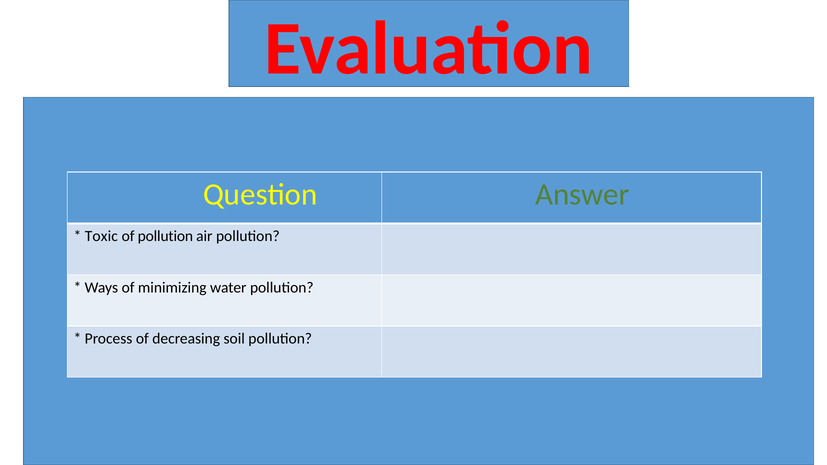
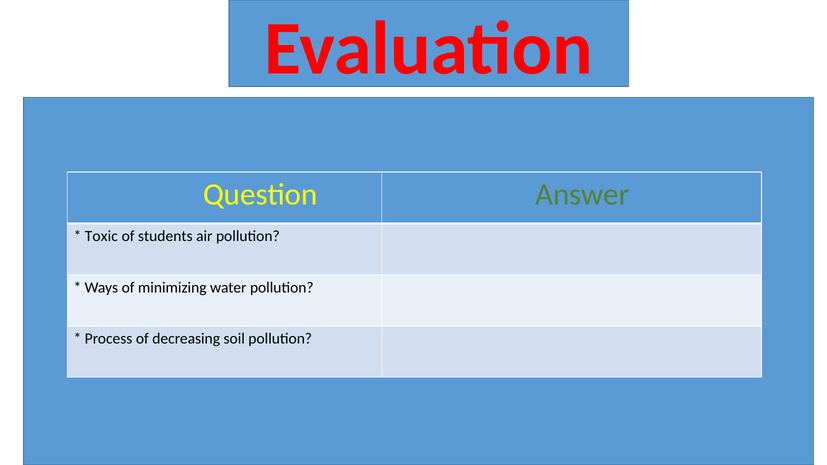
of pollution: pollution -> students (165, 236)
